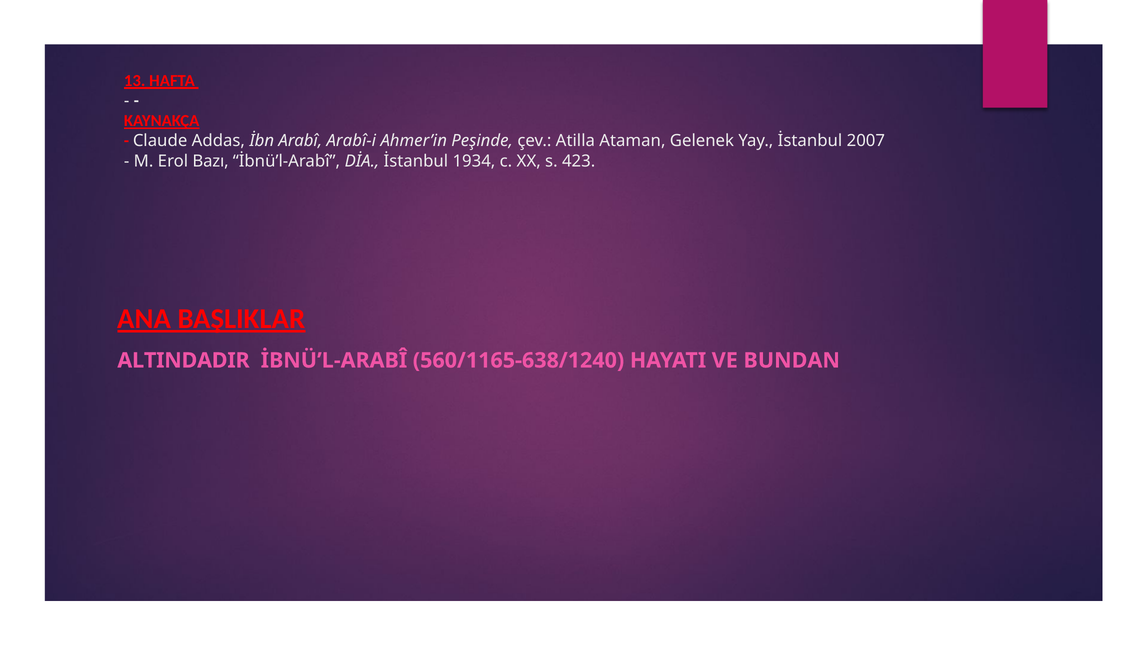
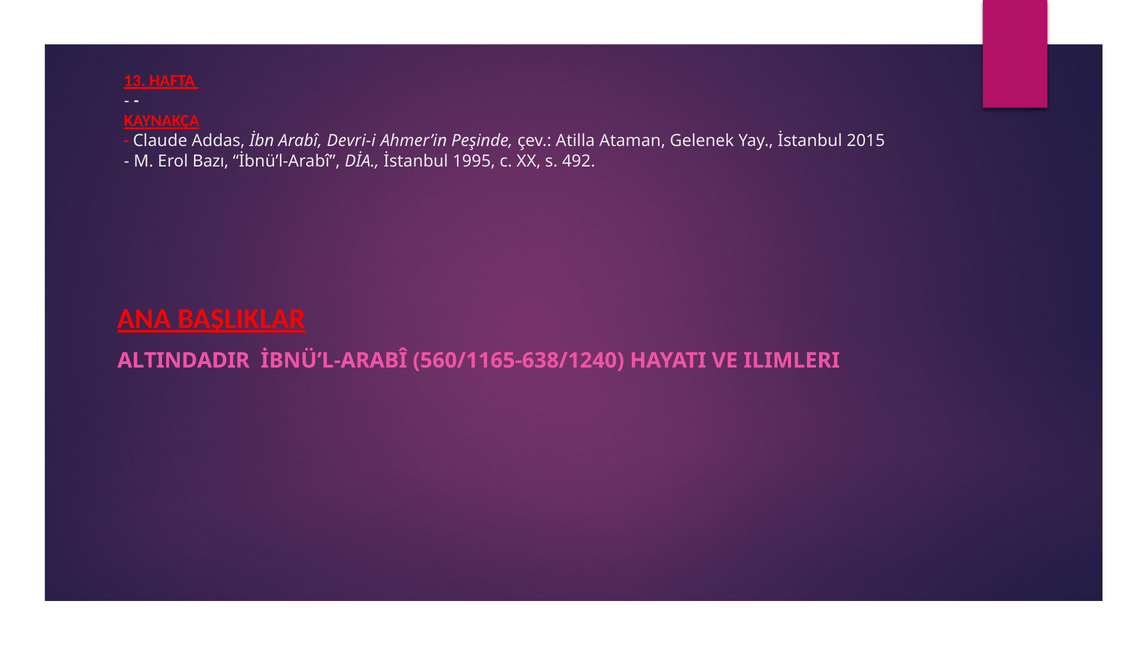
Arabî-i: Arabî-i -> Devri-i (351, 141)
2007: 2007 -> 2015 (866, 141)
1934: 1934 -> 1995 (474, 161)
423: 423 -> 492 (579, 161)
BUNDAN: BUNDAN -> ILIMLERI (792, 360)
